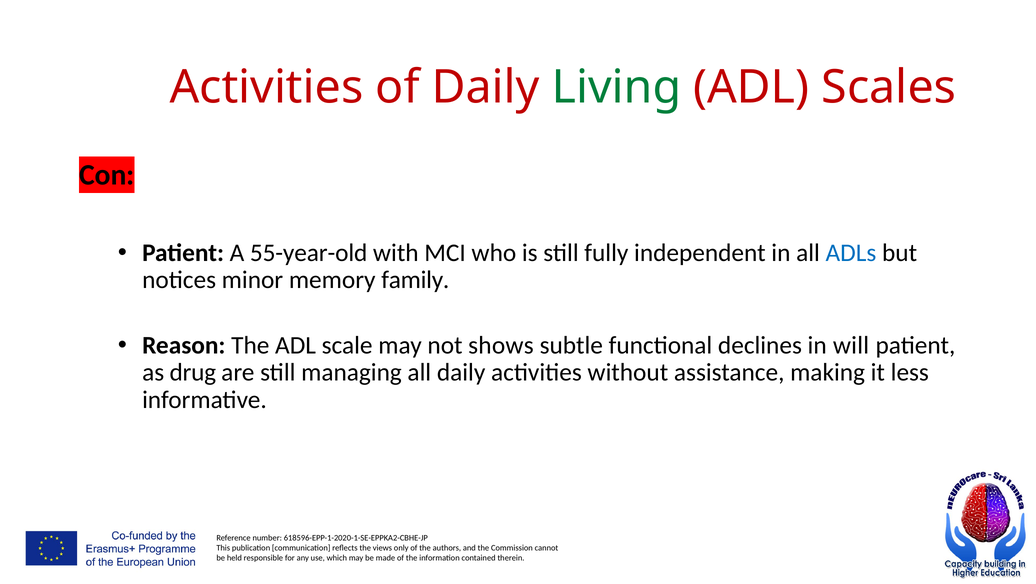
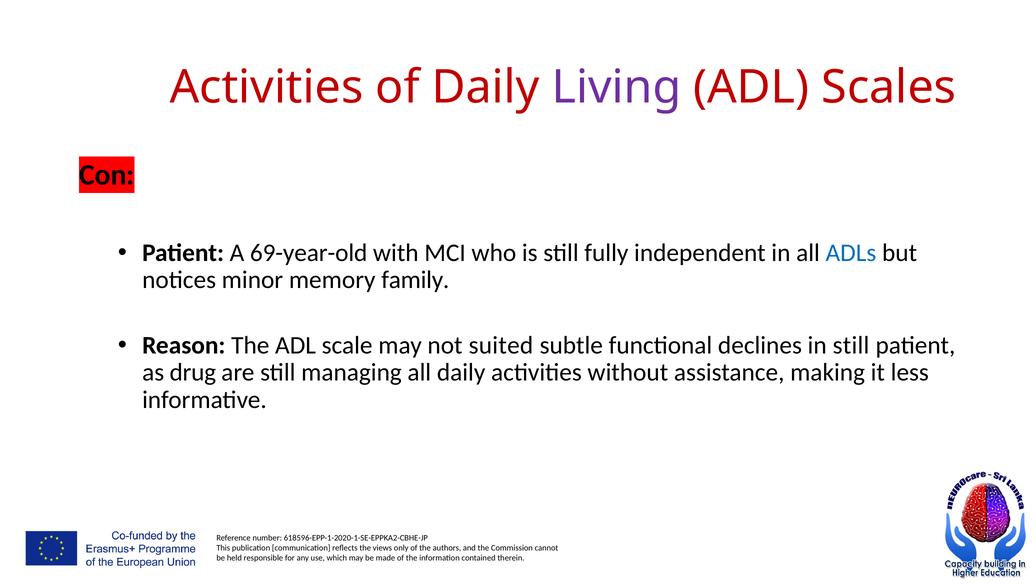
Living colour: green -> purple (617, 87)
55-year-old: 55-year-old -> 69-year-old (309, 253)
shows: shows -> suited (501, 345)
in will: will -> still (851, 345)
